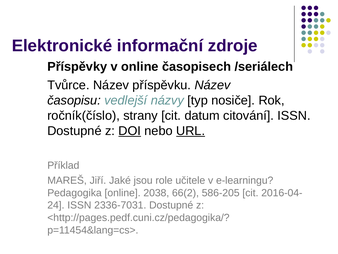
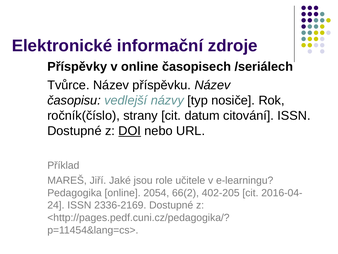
URL underline: present -> none (191, 131)
2038: 2038 -> 2054 (156, 193)
586-205: 586-205 -> 402-205 (221, 193)
2336-7031: 2336-7031 -> 2336-2169 (120, 205)
